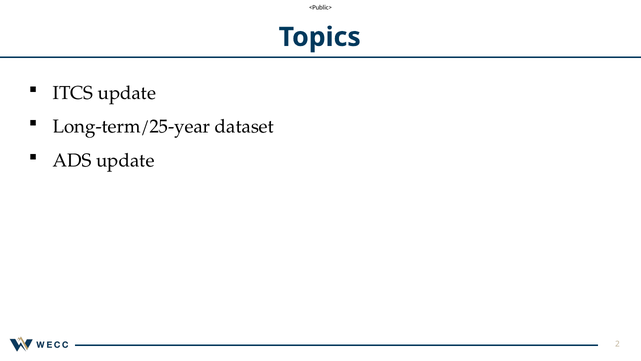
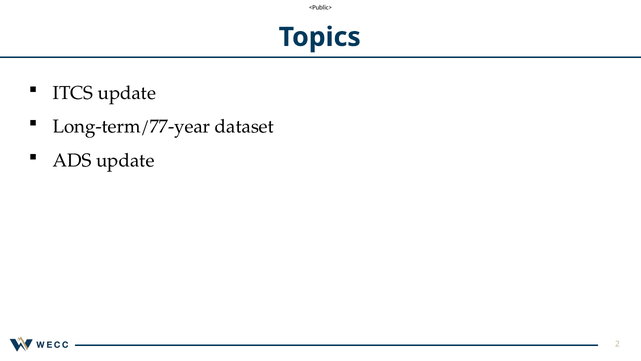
Long-term/25-year: Long-term/25-year -> Long-term/77-year (132, 127)
